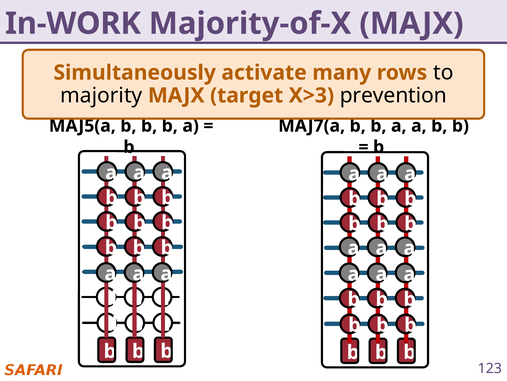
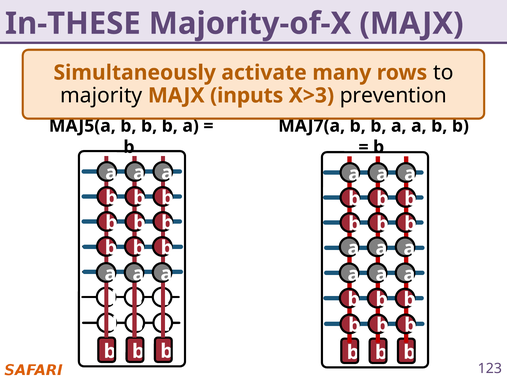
In-WORK: In-WORK -> In-THESE (73, 24)
target: target -> inputs (247, 95)
